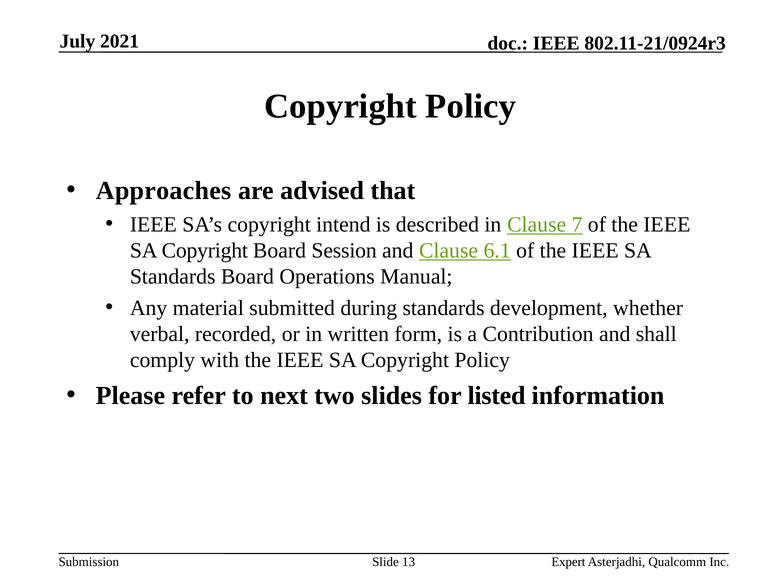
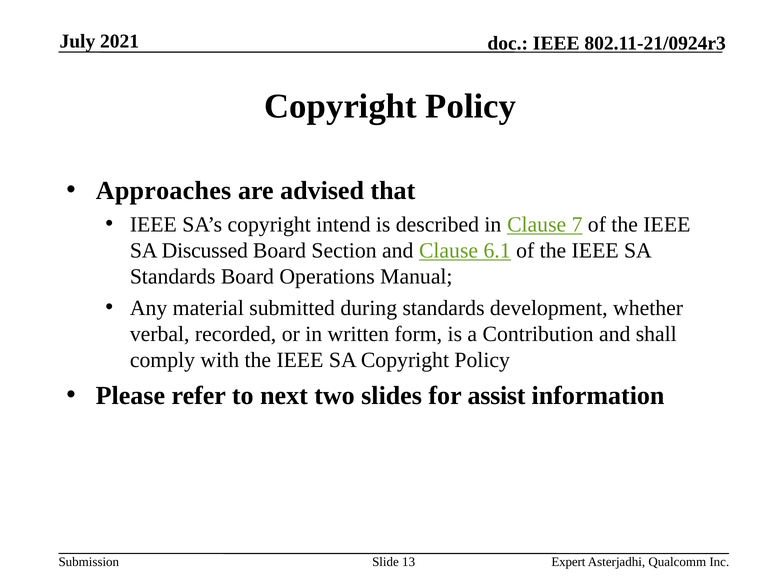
Copyright: Copyright -> Discussed (205, 250)
Session: Session -> Section (344, 250)
listed: listed -> assist (497, 395)
